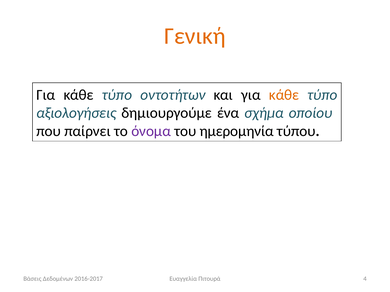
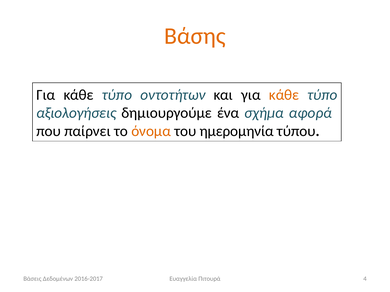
Γενική: Γενική -> Βάσης (195, 36)
οποίου: οποίου -> αφορά (310, 113)
όνομα colour: purple -> orange (151, 131)
